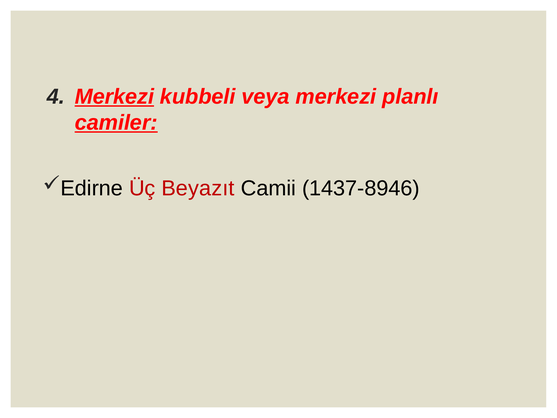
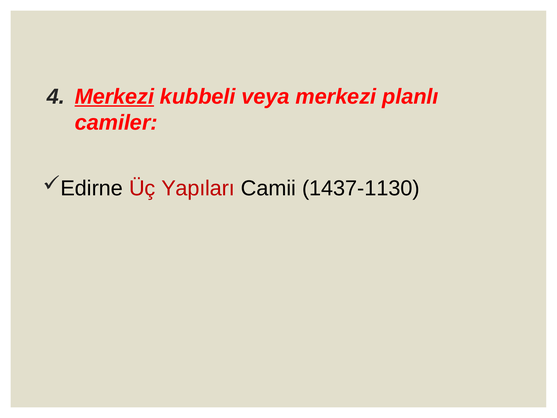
camiler underline: present -> none (116, 123)
Beyazıt: Beyazıt -> Yapıları (198, 188)
1437-8946: 1437-8946 -> 1437-1130 (361, 188)
